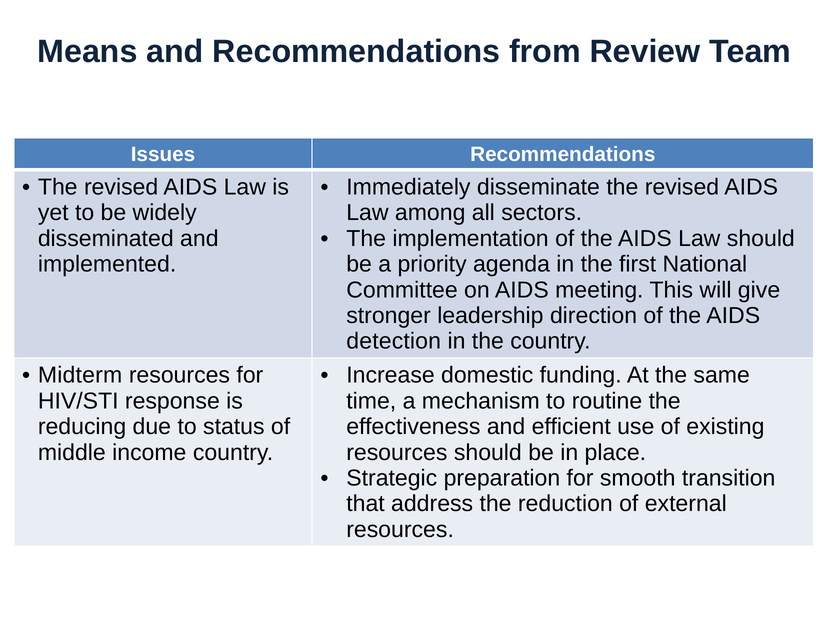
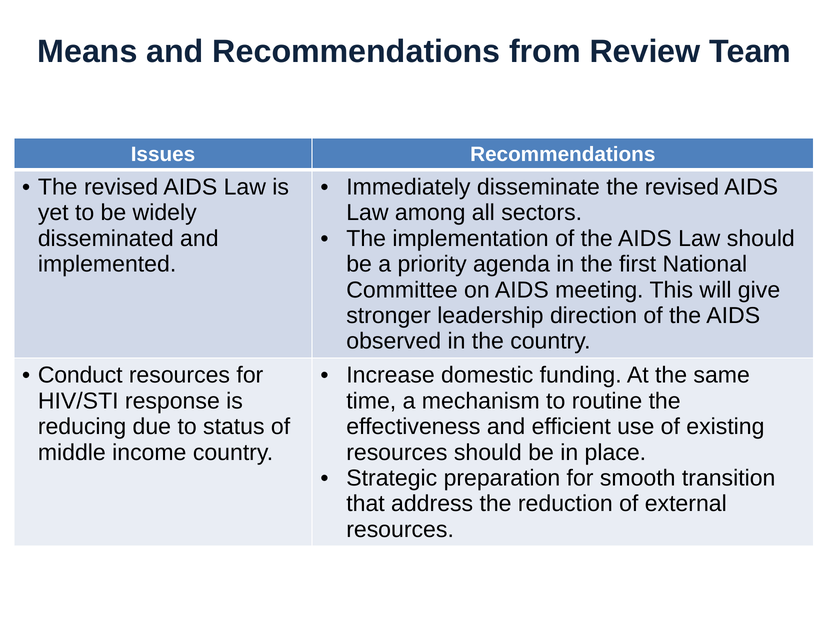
detection: detection -> observed (394, 341)
Midterm: Midterm -> Conduct (80, 375)
